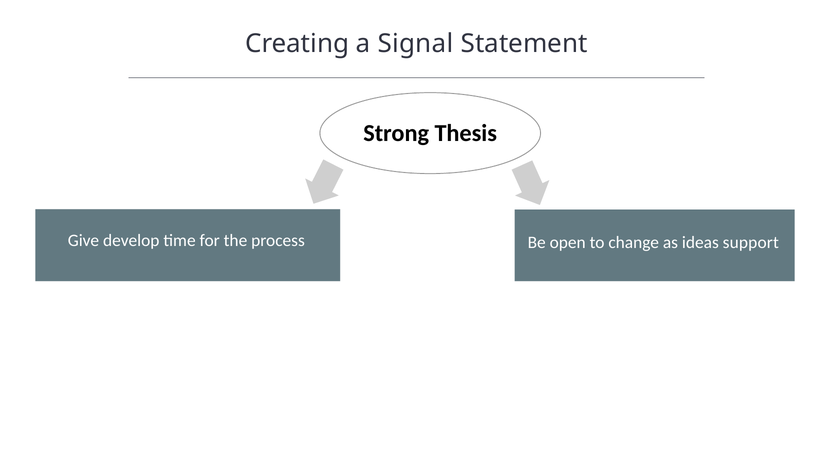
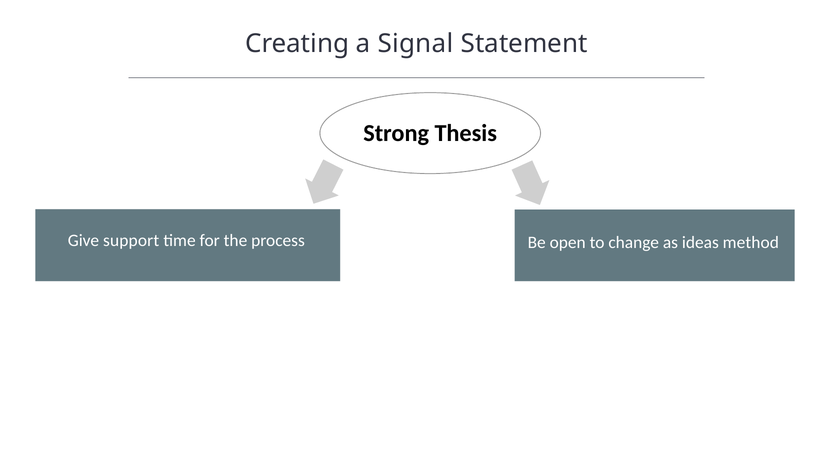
develop: develop -> support (131, 240)
support: support -> method (751, 242)
